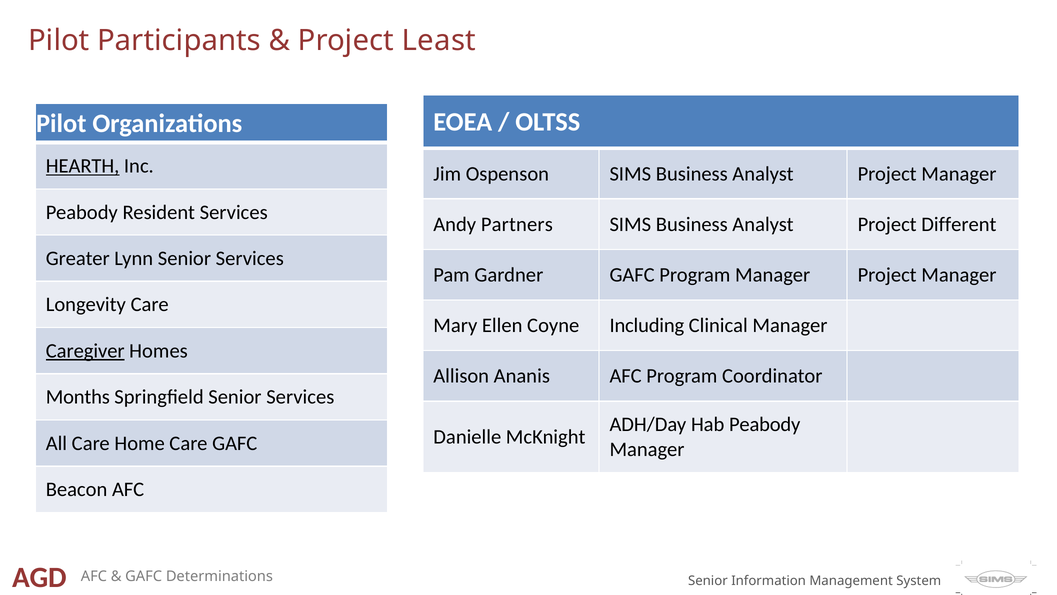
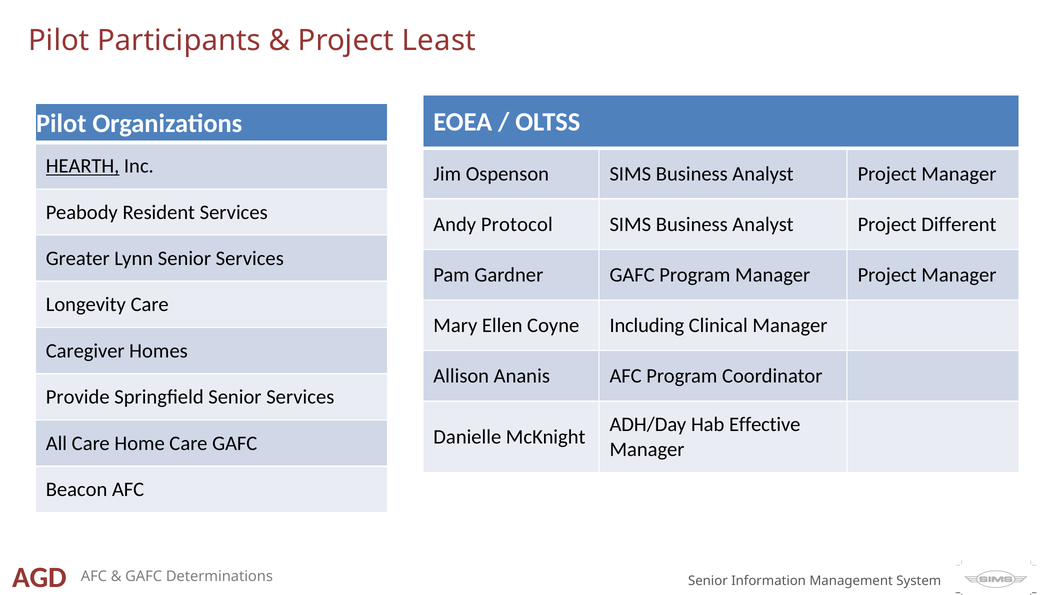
Partners: Partners -> Protocol (517, 224)
Caregiver underline: present -> none (85, 351)
Months: Months -> Provide (78, 397)
Hab Peabody: Peabody -> Effective (765, 424)
